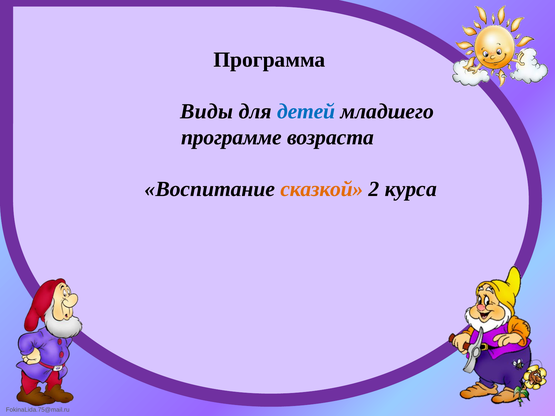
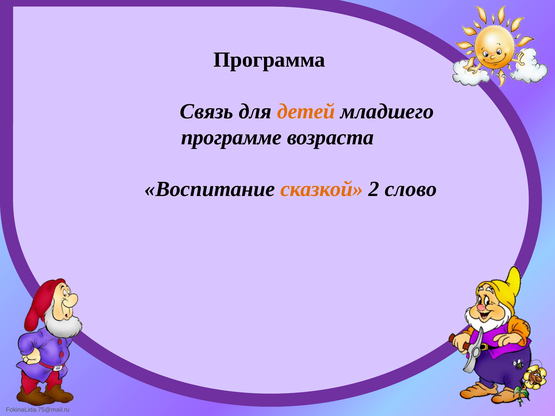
Виды: Виды -> Связь (207, 111)
детей colour: blue -> orange (306, 111)
курса: курса -> слово (411, 189)
